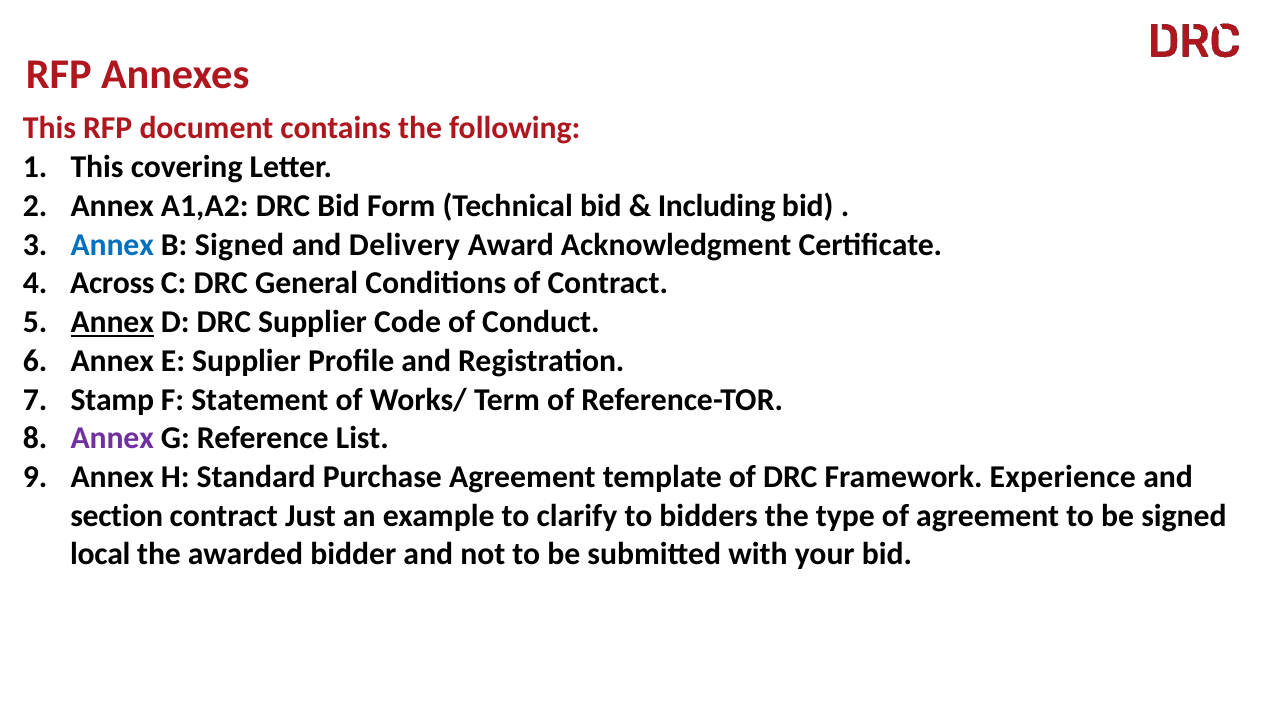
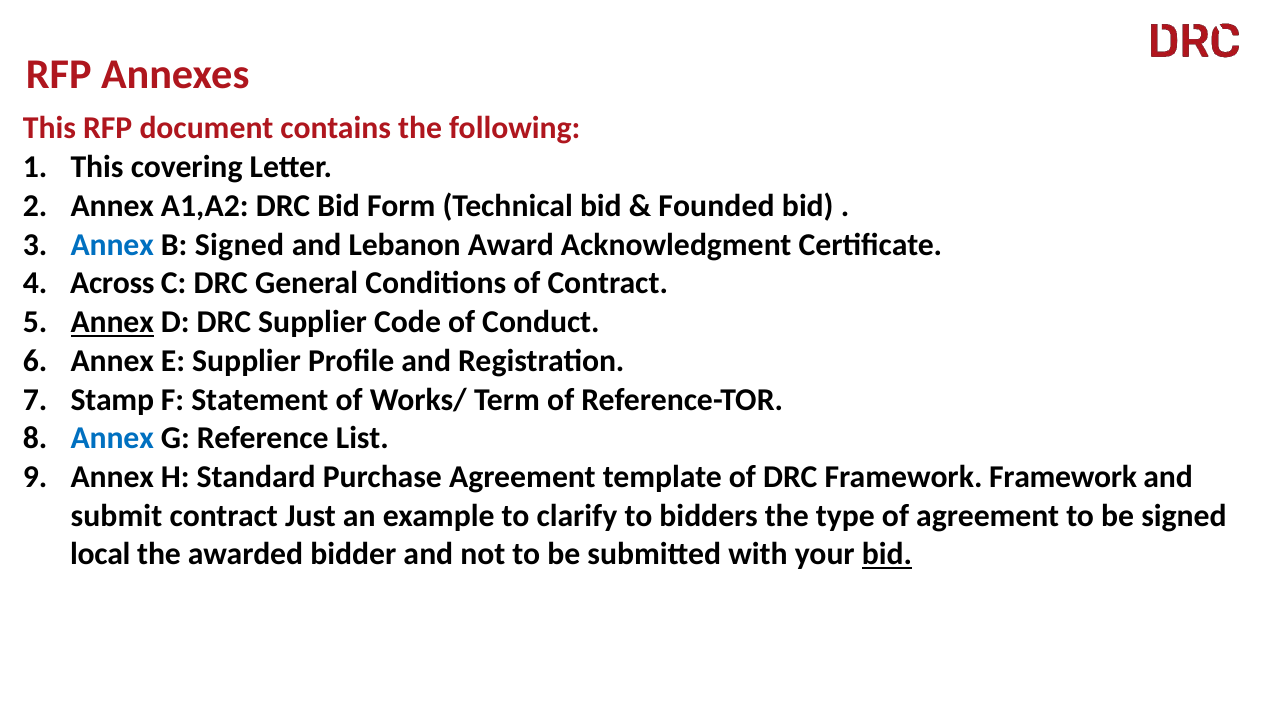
Including: Including -> Founded (717, 206)
Delivery: Delivery -> Lebanon (405, 245)
Annex colour: purple -> blue (112, 438)
Framework Experience: Experience -> Framework (1063, 477)
section: section -> submit (116, 516)
bid underline: none -> present (887, 554)
